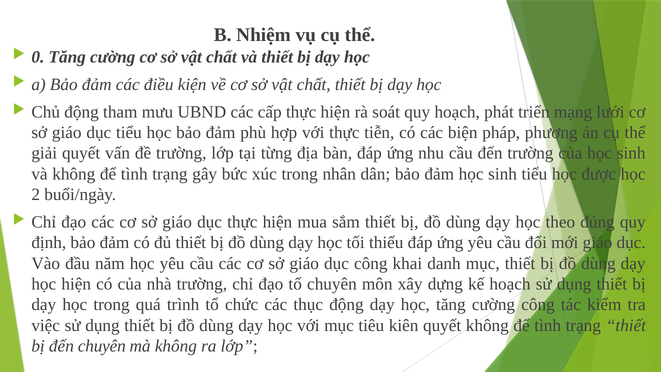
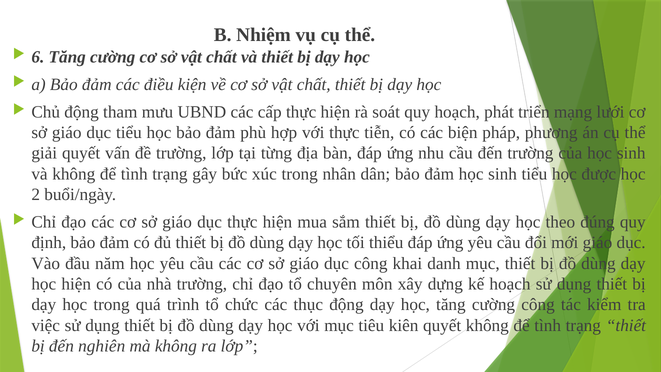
0: 0 -> 6 (38, 57)
đến chuyên: chuyên -> nghiên (102, 346)
